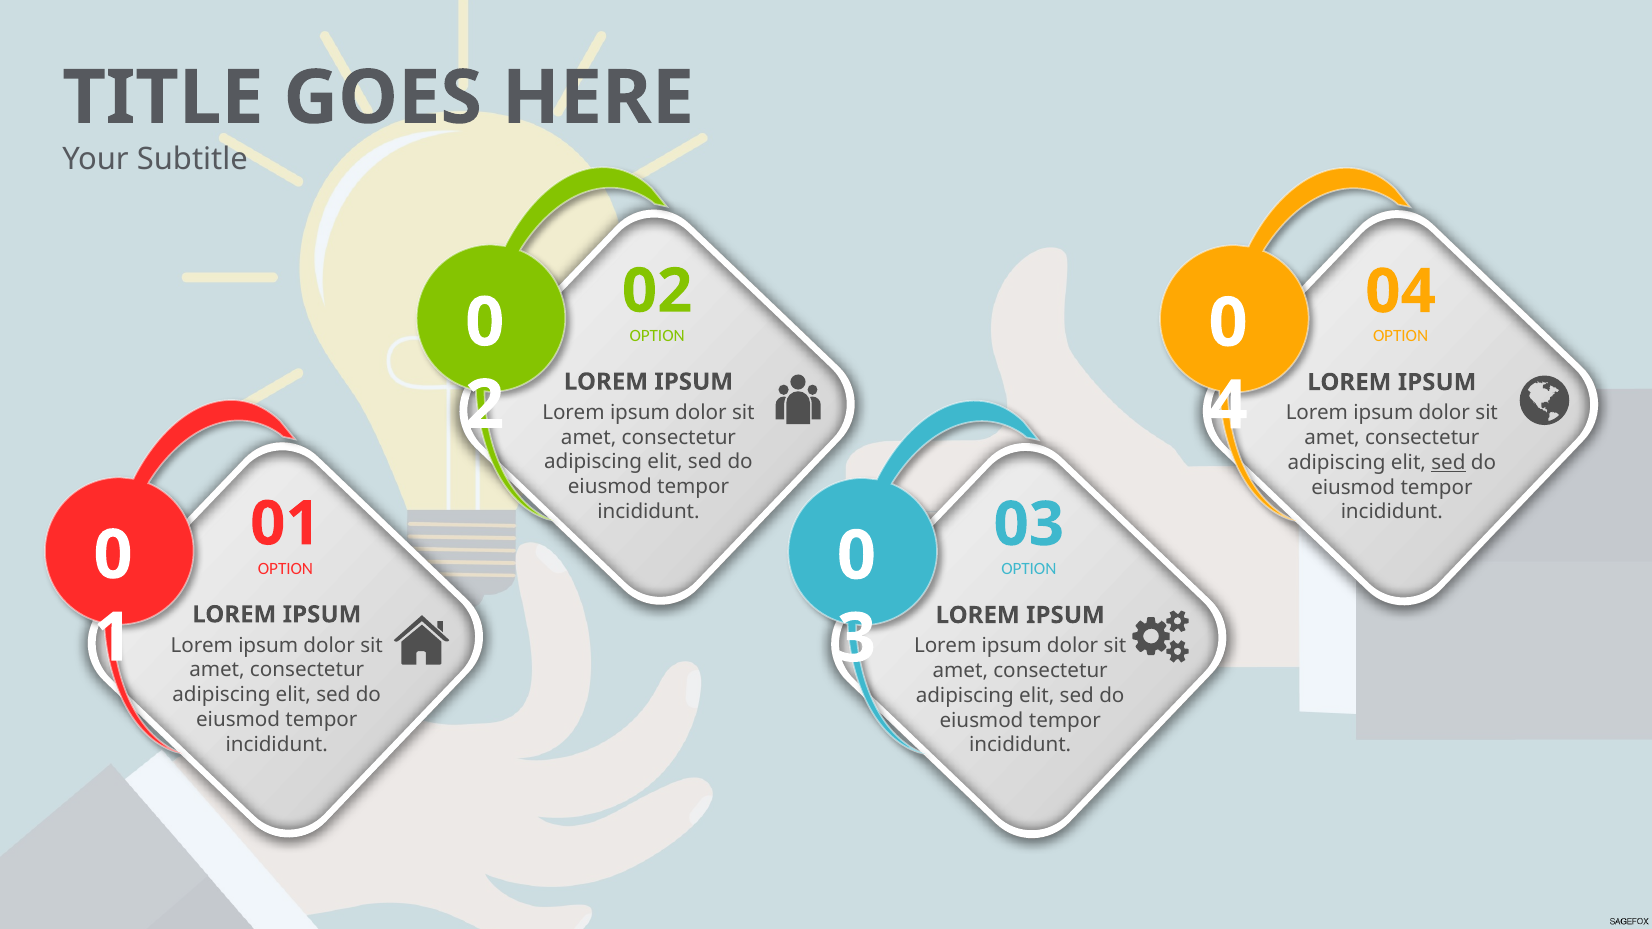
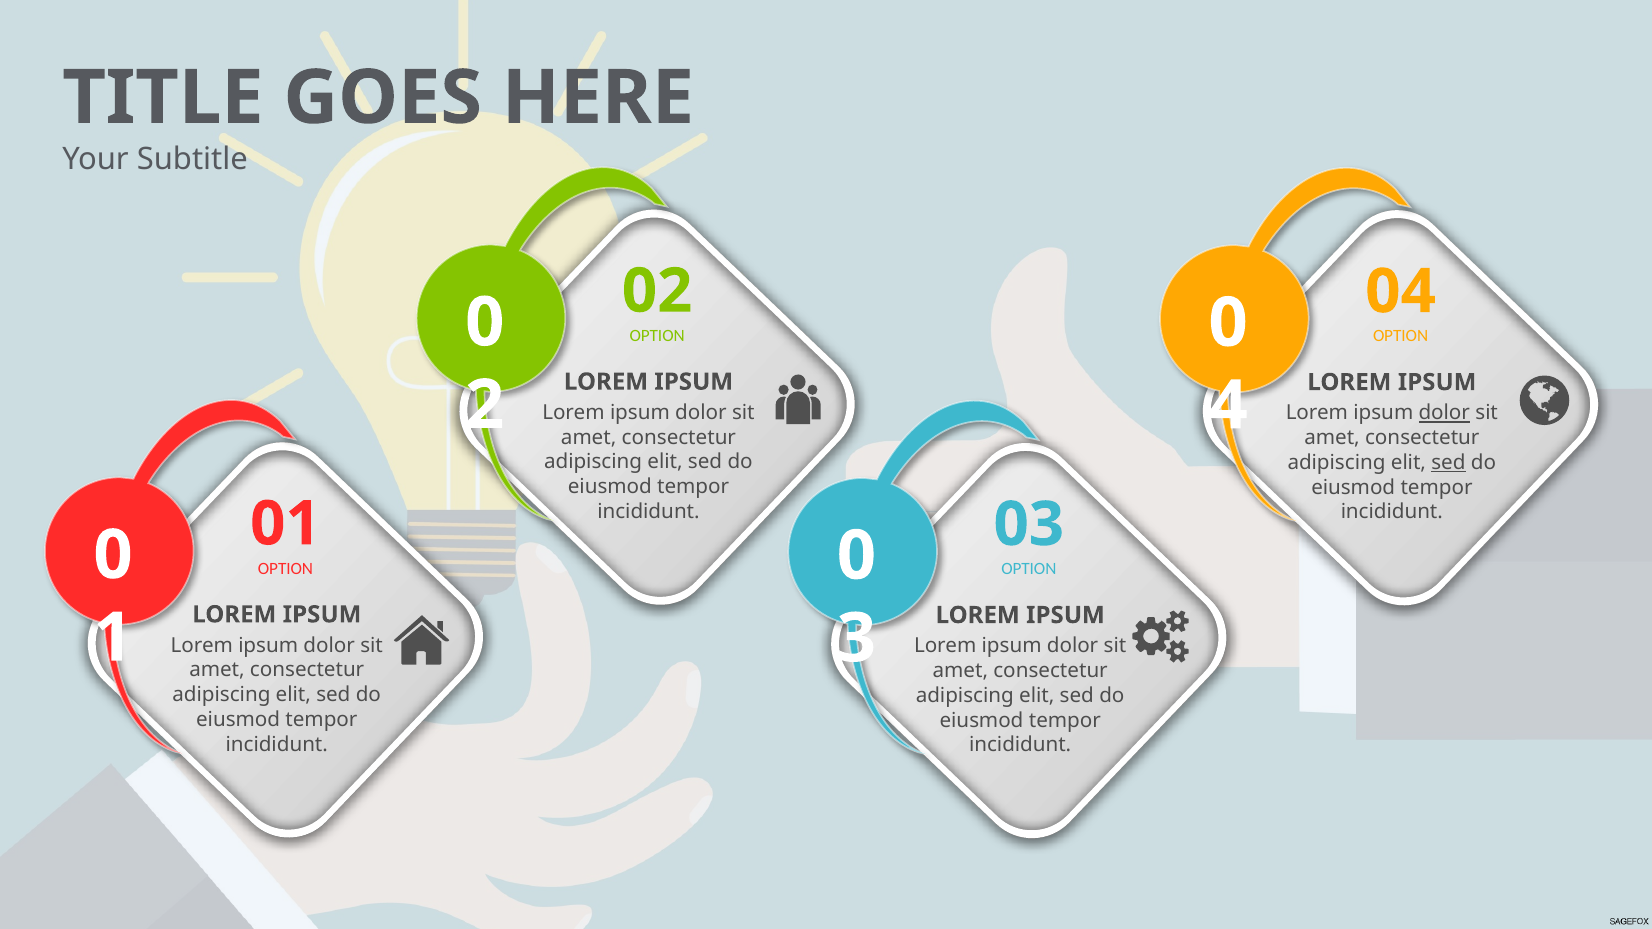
dolor underline: none -> present (1444, 413)
